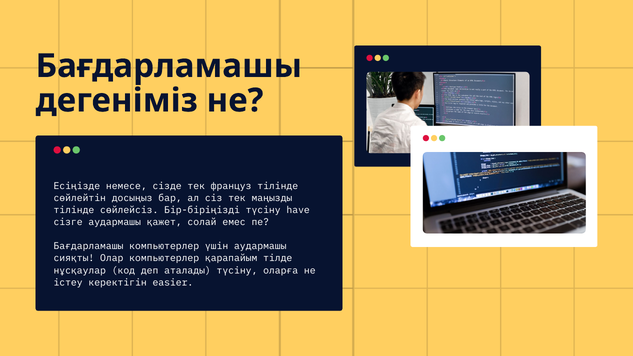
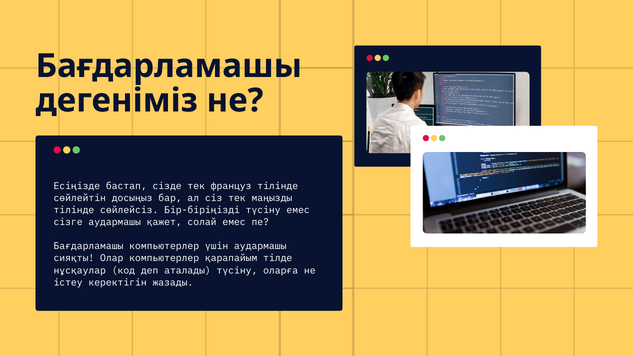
немесе: немесе -> бастап (126, 186)
түсіну have: have -> емес (298, 210)
easier: easier -> жазады (173, 283)
